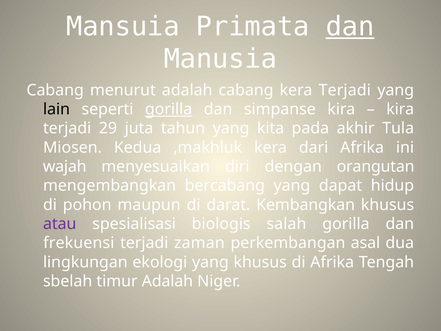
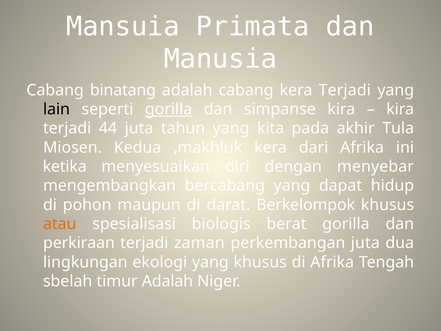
dan underline: present -> none (350, 27)
menurut: menurut -> binatang (123, 90)
29: 29 -> 44 (108, 128)
wajah: wajah -> ketika (65, 166)
orangutan: orangutan -> menyebar (375, 166)
Kembangkan: Kembangkan -> Berkelompok (306, 205)
atau colour: purple -> orange (60, 224)
salah: salah -> berat (286, 224)
frekuensi: frekuensi -> perkiraan (79, 243)
perkembangan asal: asal -> juta (365, 243)
